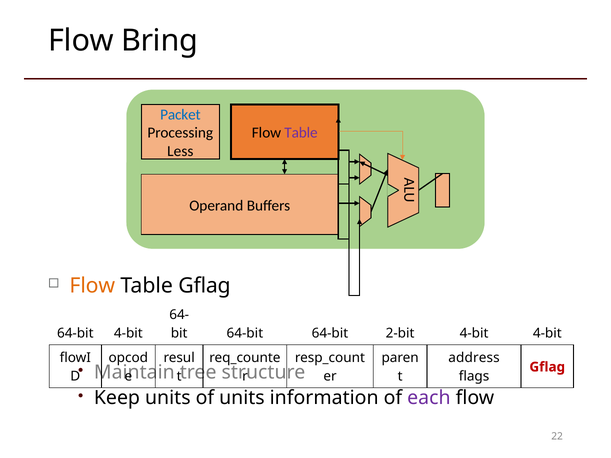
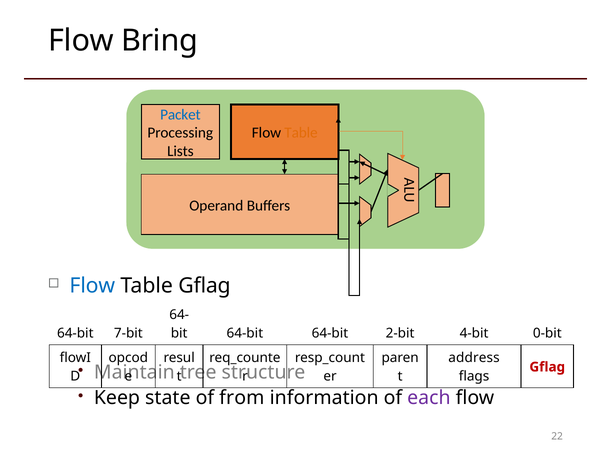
Table colour: purple -> orange (301, 133)
Less: Less -> Lists (180, 151)
Flow colour: orange -> blue (92, 286)
64-bit 4-bit: 4-bit -> 7-bit (128, 333)
4-bit 4-bit: 4-bit -> 0-bit (547, 333)
Keep units: units -> state (168, 398)
of units: units -> from (242, 398)
